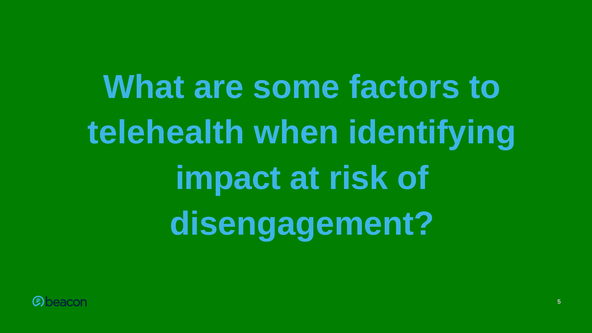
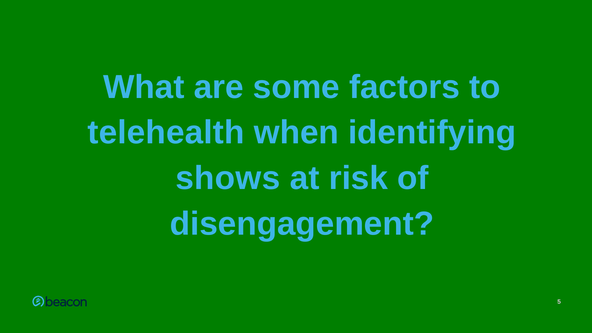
impact: impact -> shows (228, 178)
